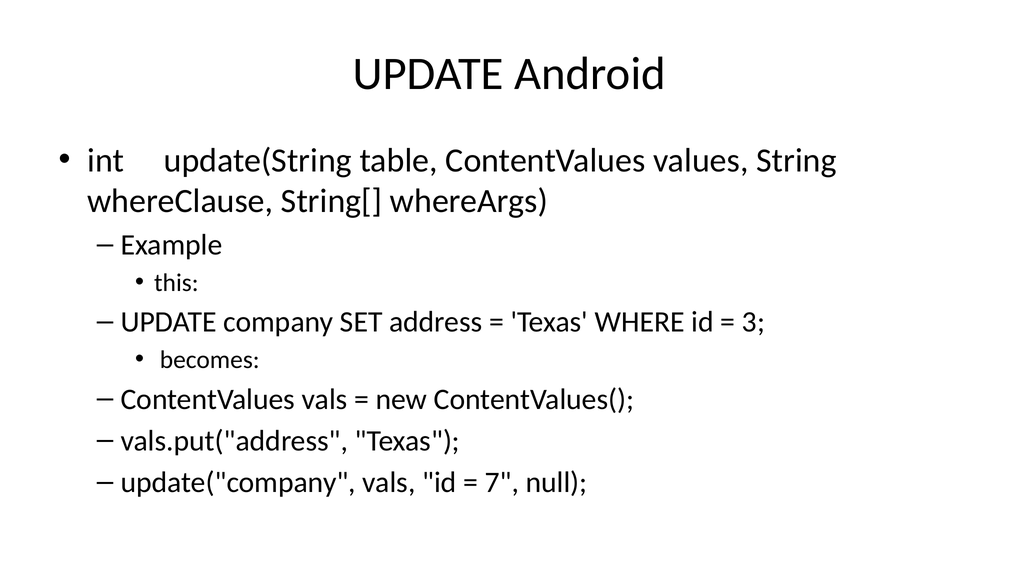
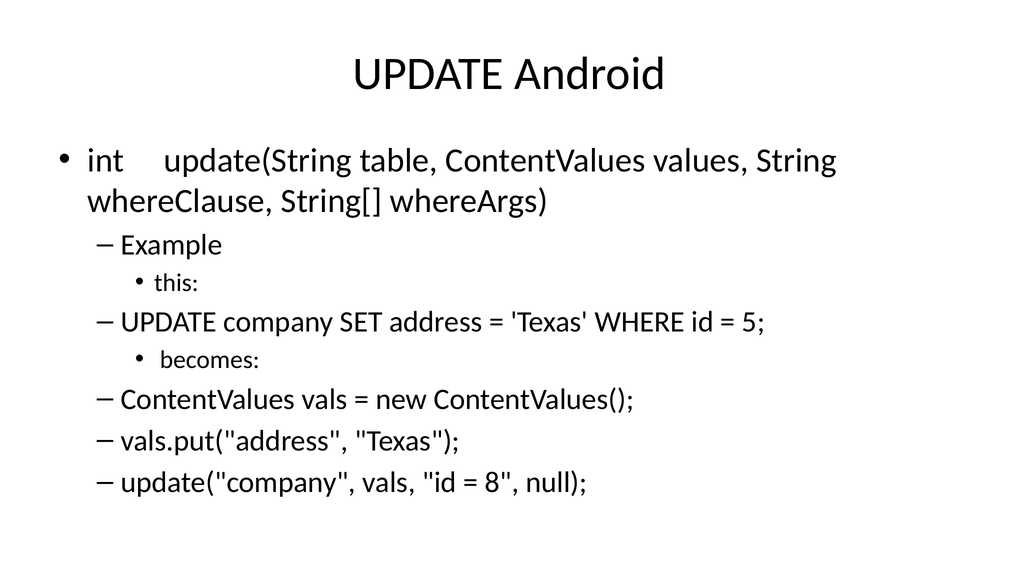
3: 3 -> 5 (753, 322)
7: 7 -> 8 (502, 482)
